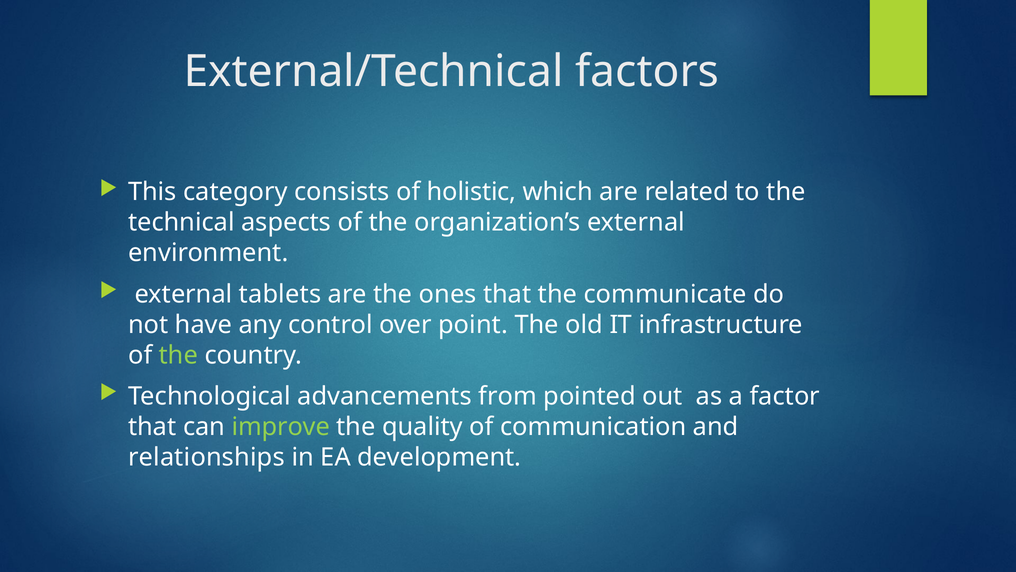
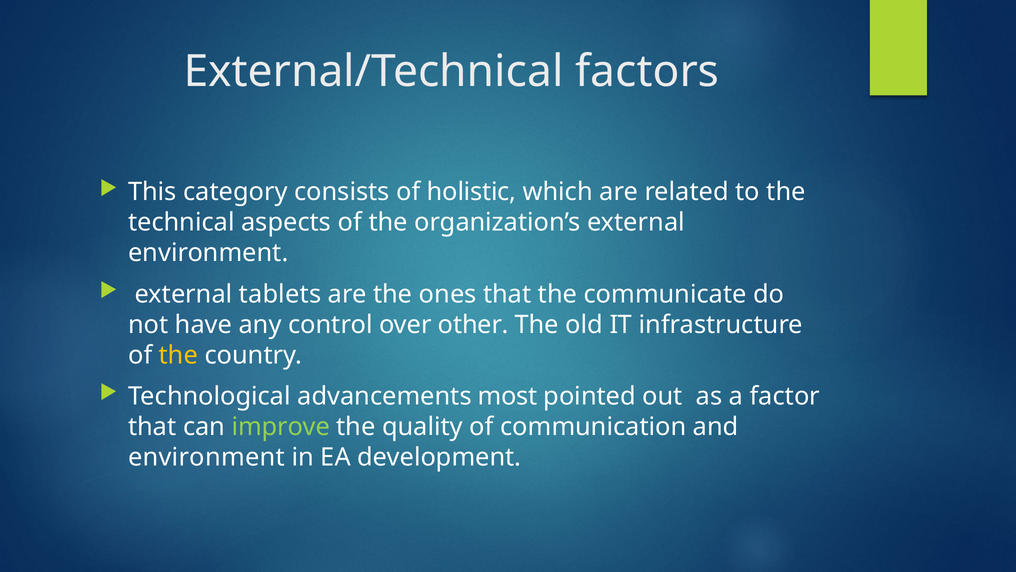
point: point -> other (473, 324)
the colour: light green -> yellow (178, 355)
from: from -> most (508, 396)
relationships: relationships -> environment (206, 457)
